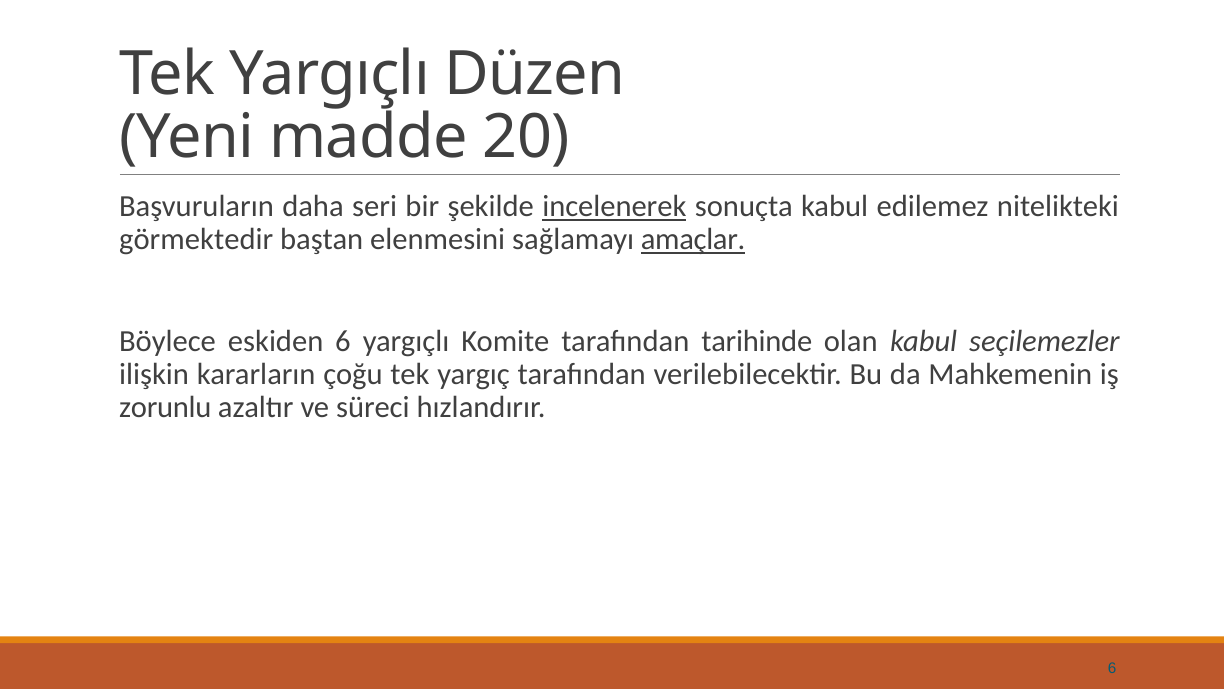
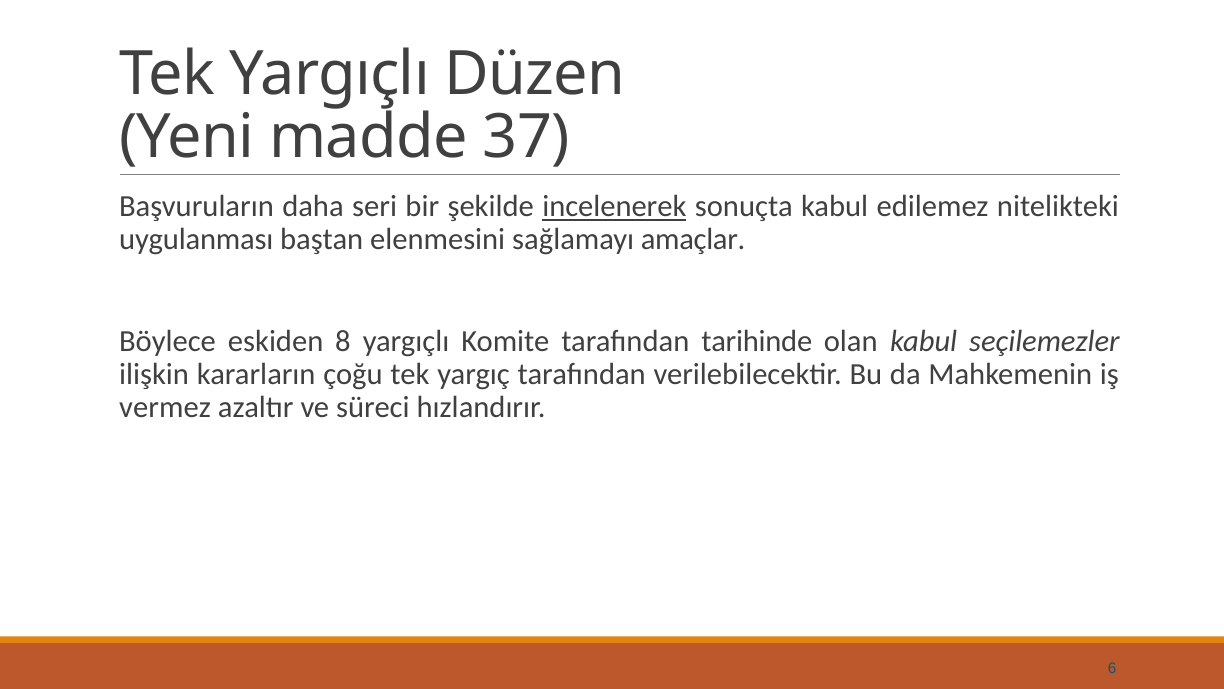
20: 20 -> 37 (526, 137)
görmektedir: görmektedir -> uygulanması (196, 239)
amaçlar underline: present -> none (693, 239)
eskiden 6: 6 -> 8 (343, 341)
zorunlu: zorunlu -> vermez (165, 407)
